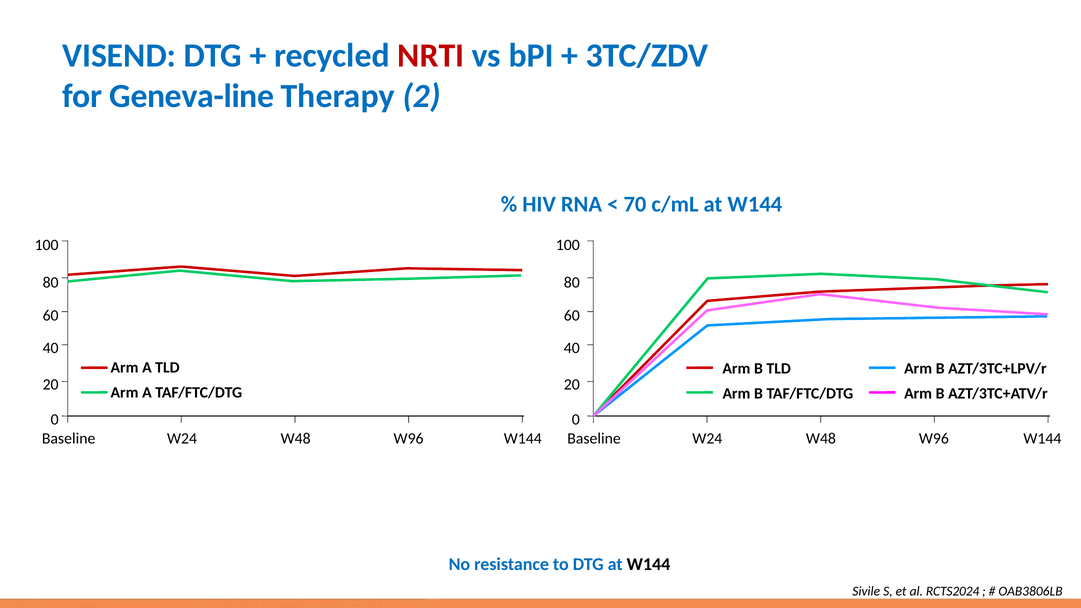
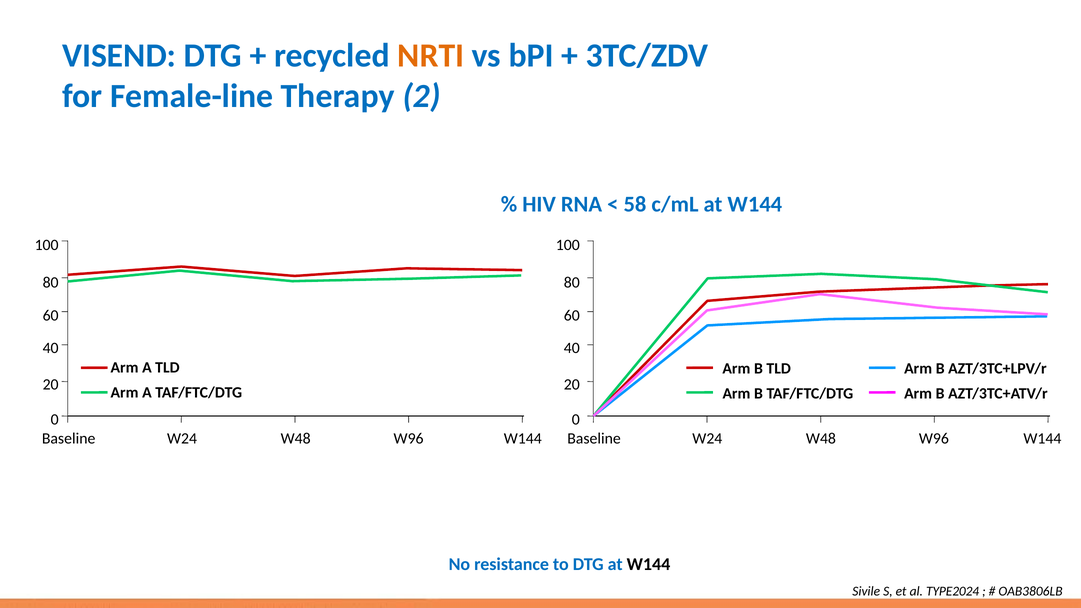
NRTI colour: red -> orange (431, 56)
Geneva-line: Geneva-line -> Female-line (192, 96)
70: 70 -> 58 (635, 204)
RCTS2024: RCTS2024 -> TYPE2024 (953, 591)
